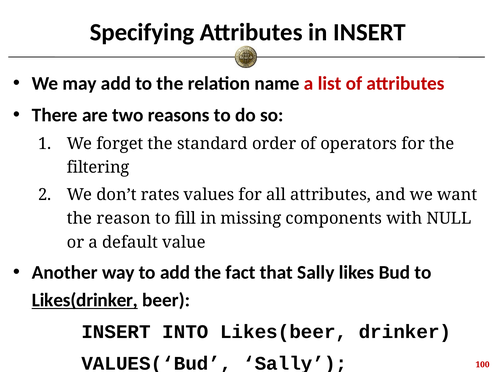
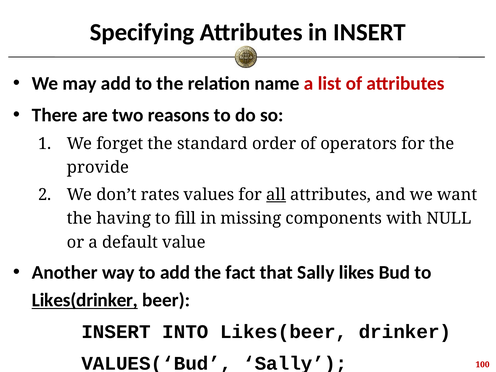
filtering: filtering -> provide (98, 168)
all underline: none -> present (276, 195)
reason: reason -> having (124, 218)
